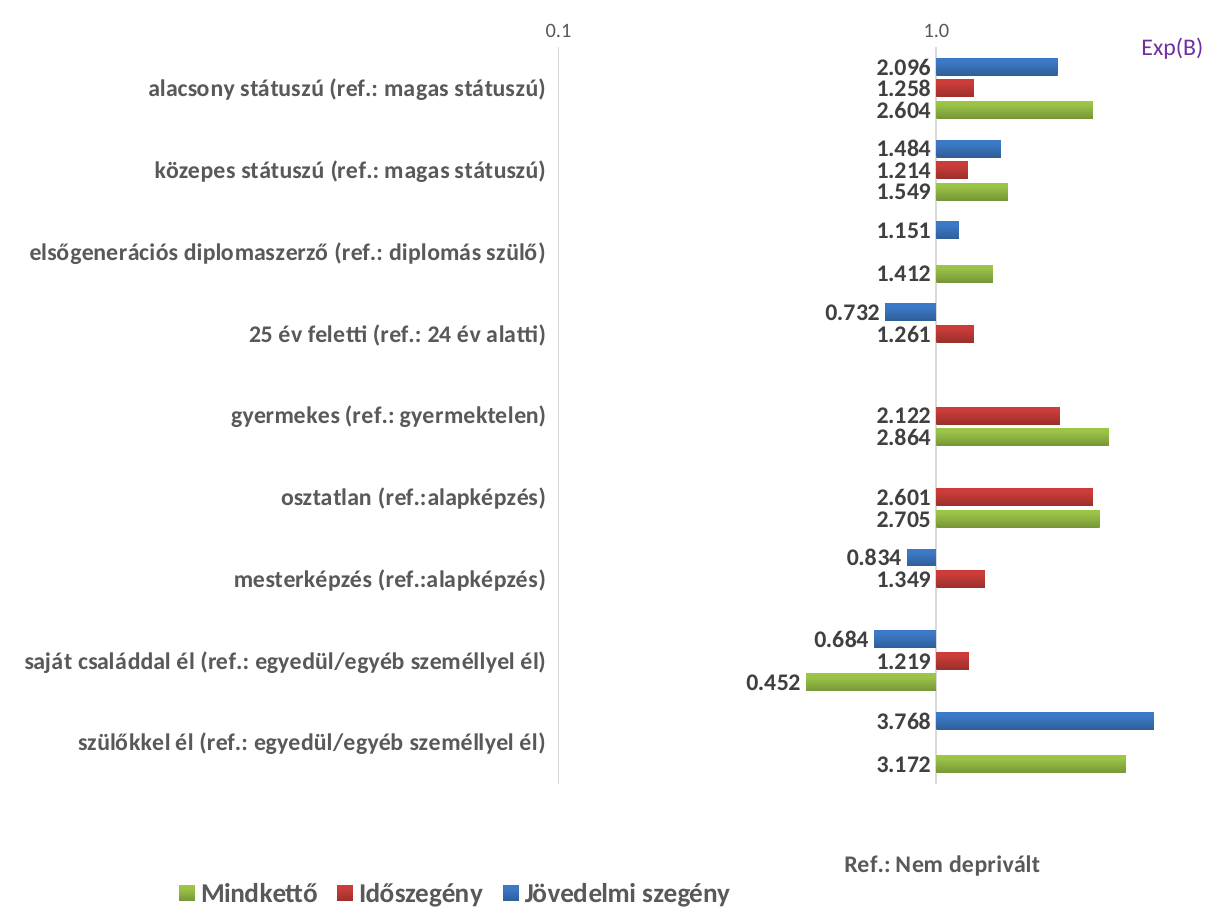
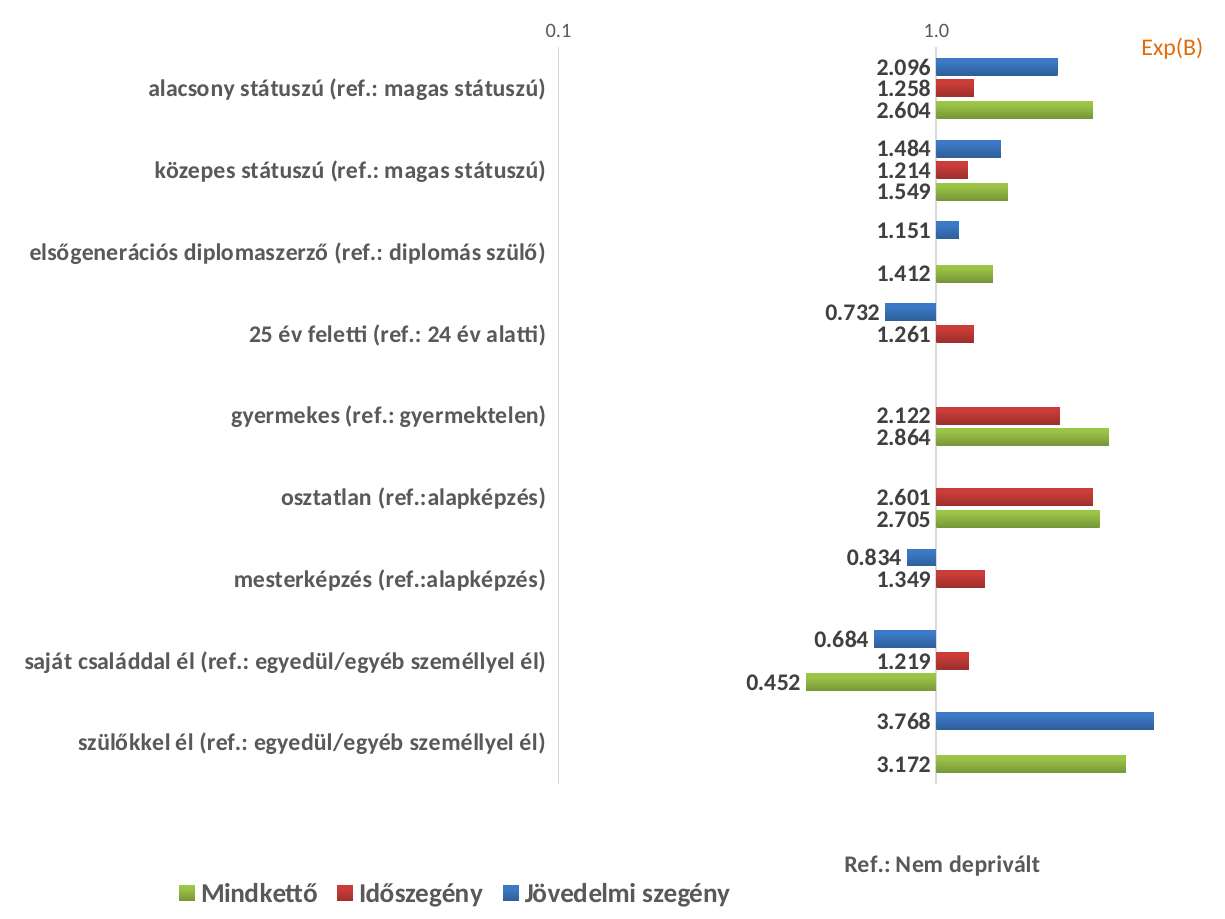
Exp(B colour: purple -> orange (1172, 48)
